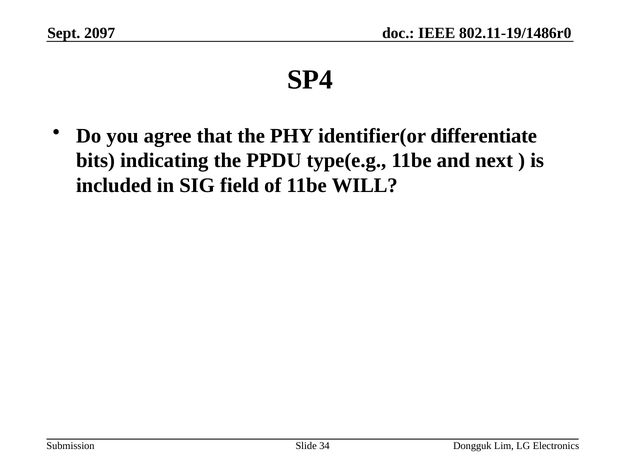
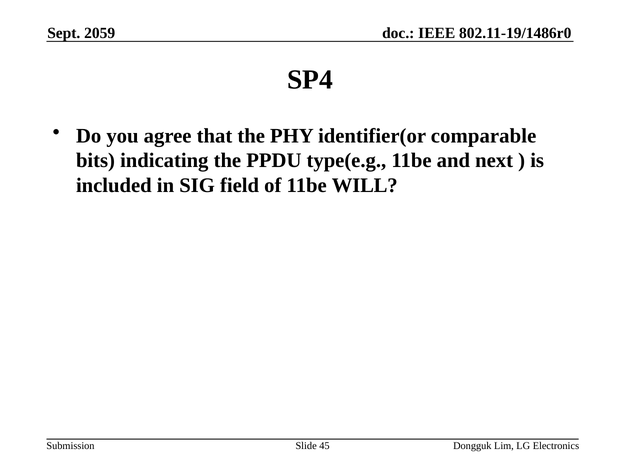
2097: 2097 -> 2059 (100, 33)
differentiate: differentiate -> comparable (484, 136)
34: 34 -> 45 (324, 446)
